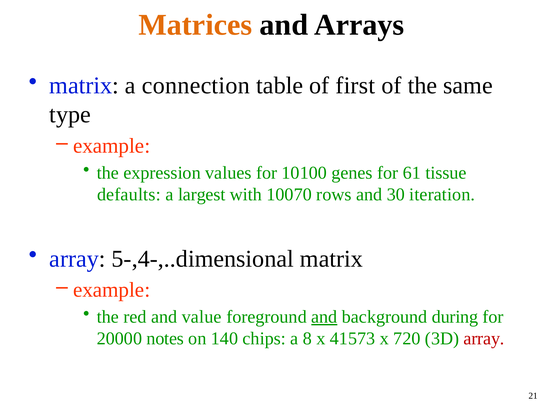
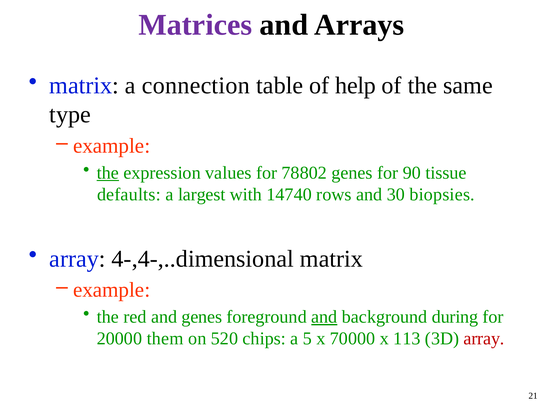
Matrices colour: orange -> purple (195, 25)
first: first -> help (356, 86)
the underline: none -> present (108, 173)
10100: 10100 -> 78802 (304, 173)
61: 61 -> 90 (412, 173)
10070: 10070 -> 14740 (289, 195)
iteration: iteration -> biopsies (442, 195)
5-,4-,..dimensional: 5-,4-,..dimensional -> 4-,4-,..dimensional (203, 259)
and value: value -> genes (202, 317)
notes: notes -> them (165, 339)
140: 140 -> 520 (224, 339)
8: 8 -> 5 (307, 339)
41573: 41573 -> 70000 (353, 339)
720: 720 -> 113 (407, 339)
